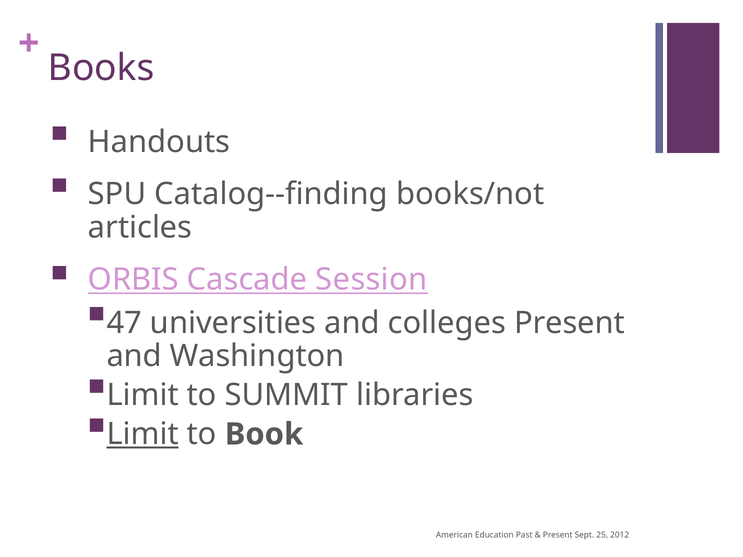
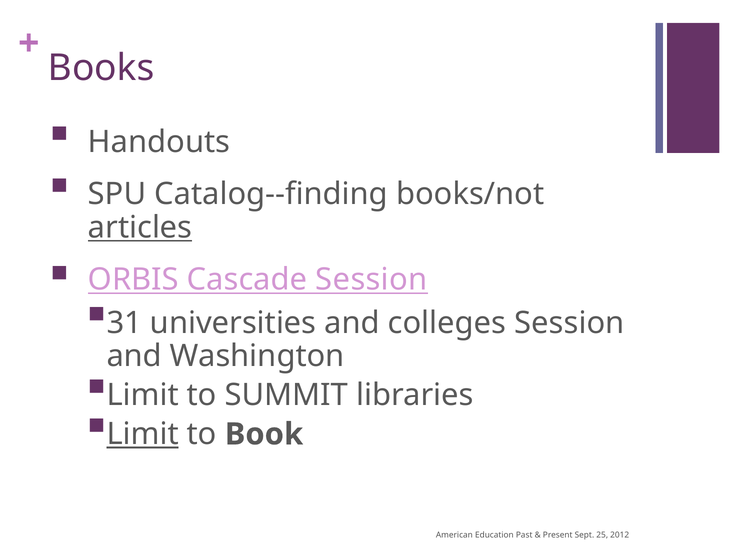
articles underline: none -> present (140, 228)
47: 47 -> 31 (124, 323)
colleges Present: Present -> Session (569, 323)
